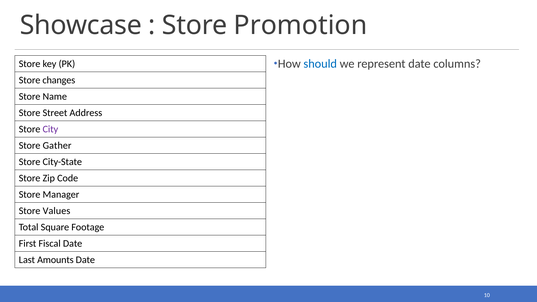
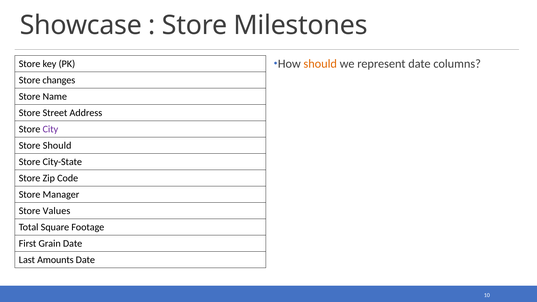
Promotion: Promotion -> Milestones (301, 25)
should colour: blue -> orange (320, 64)
Store Gather: Gather -> Should (57, 145)
Fiscal: Fiscal -> Grain (50, 243)
